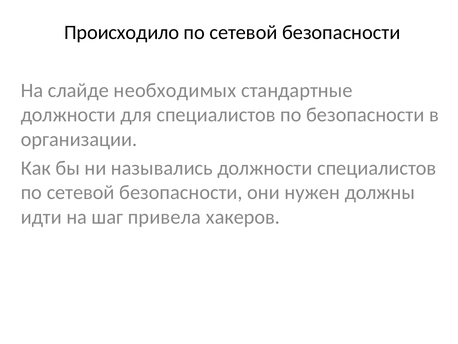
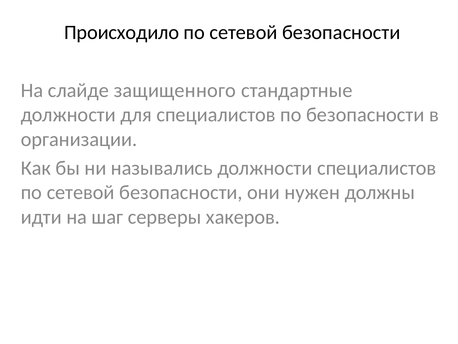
необходимых: необходимых -> защищенного (175, 90)
привела: привела -> серверы (165, 217)
